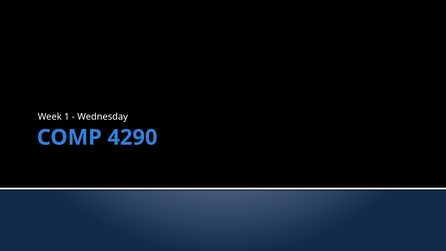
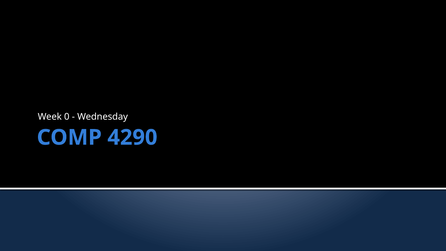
1: 1 -> 0 (67, 117)
